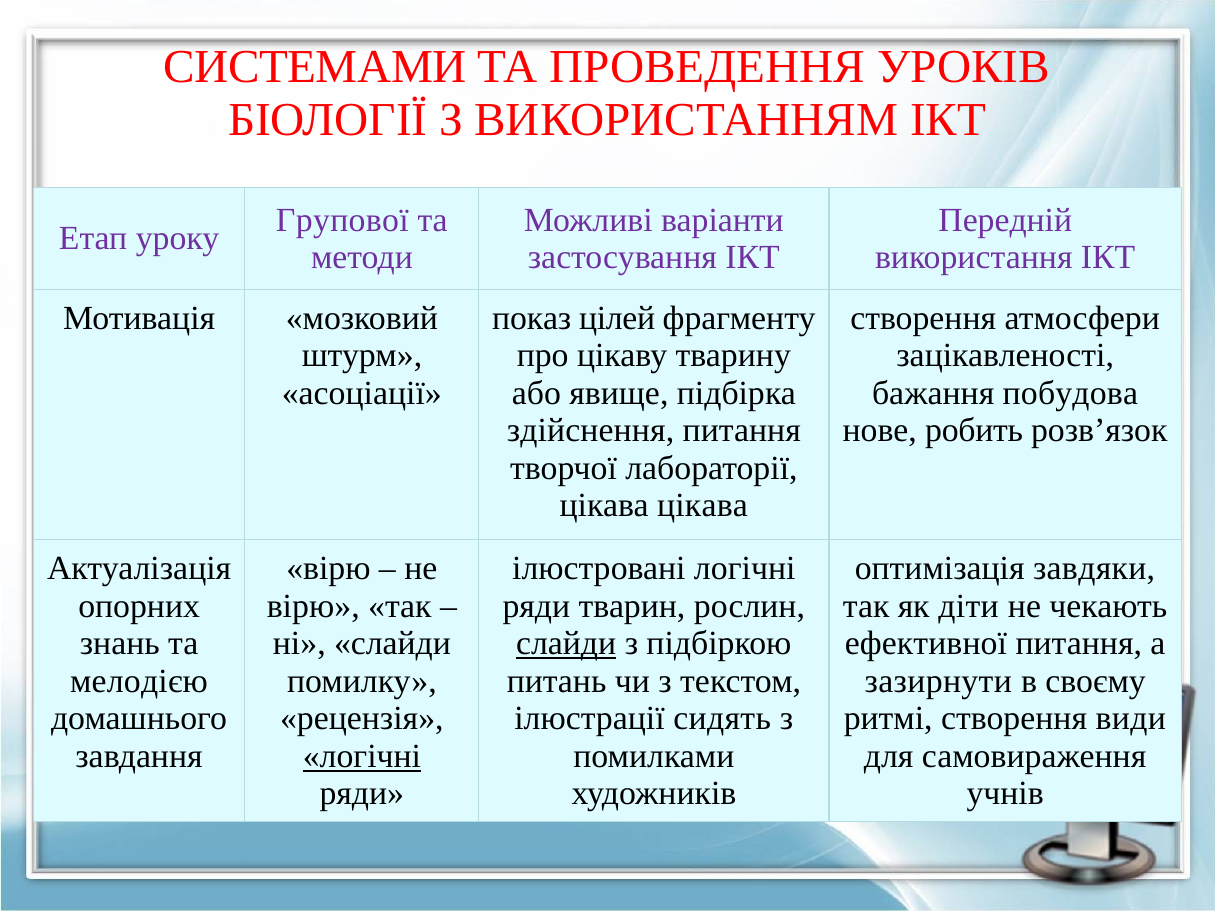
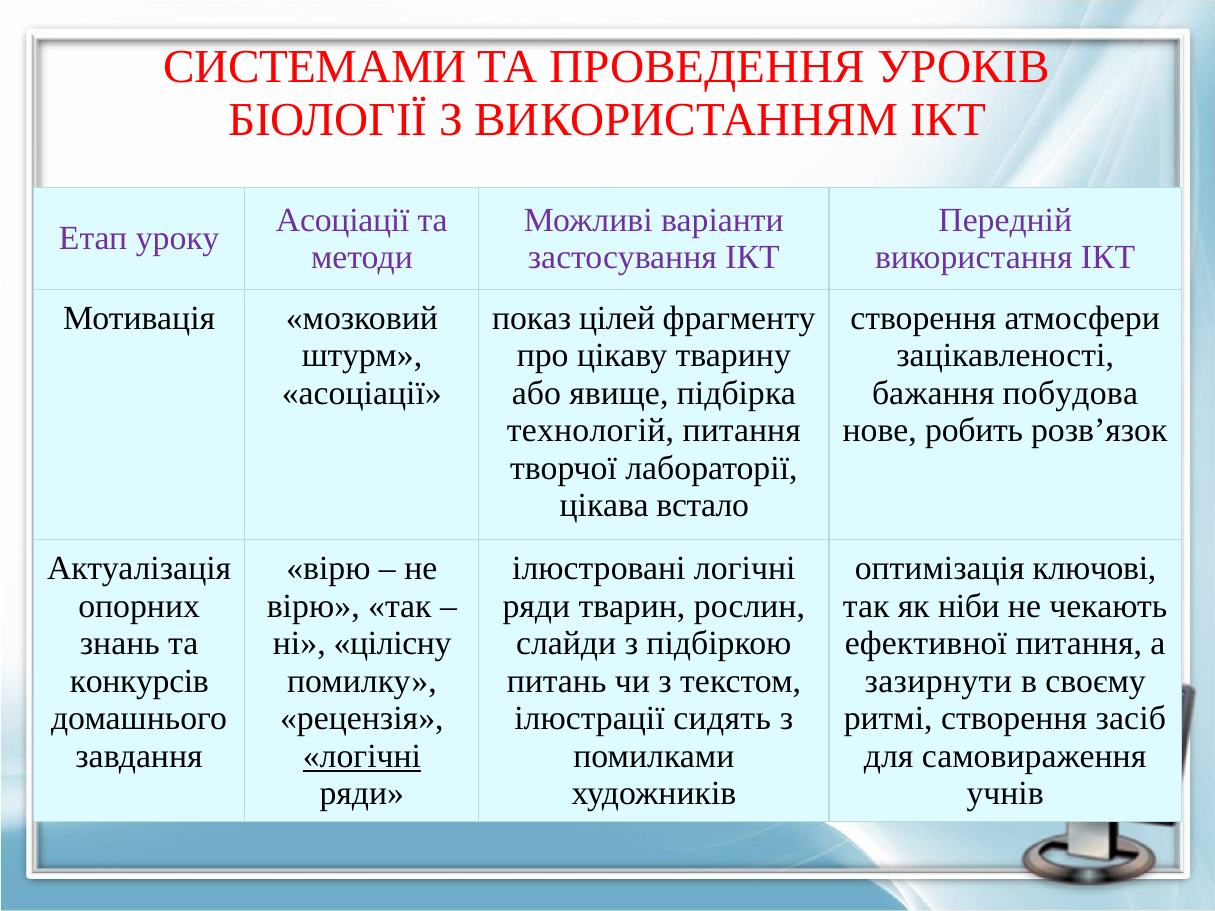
Групової: Групової -> Асоціації (343, 220)
здійснення: здійснення -> технологій (590, 431)
цікава цікава: цікава -> встало (703, 506)
завдяки: завдяки -> ключові (1094, 569)
діти: діти -> ніби (969, 606)
ні слайди: слайди -> цілісну (393, 644)
слайди underline: present -> none (566, 644)
мелодією: мелодією -> конкурсів (139, 681)
види: види -> засіб (1131, 719)
